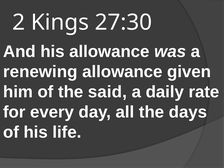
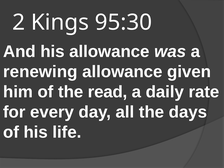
27:30: 27:30 -> 95:30 (123, 22)
said: said -> read (108, 92)
